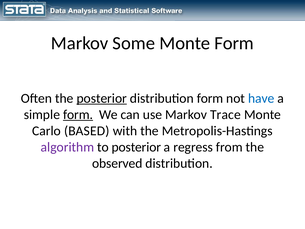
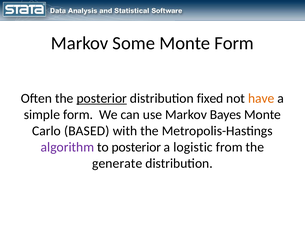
distribution form: form -> fixed (210, 98)
have colour: blue -> orange (261, 98)
form underline: present -> none (78, 114)
Trace: Trace -> Bayes (226, 114)
regress: regress -> logistic (193, 147)
observed: observed -> generate (117, 163)
